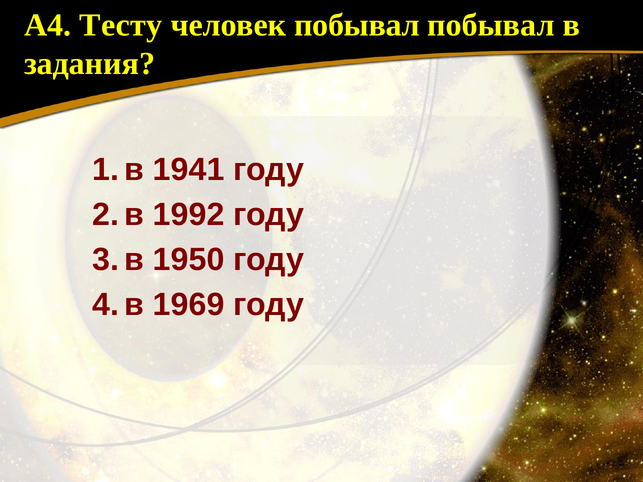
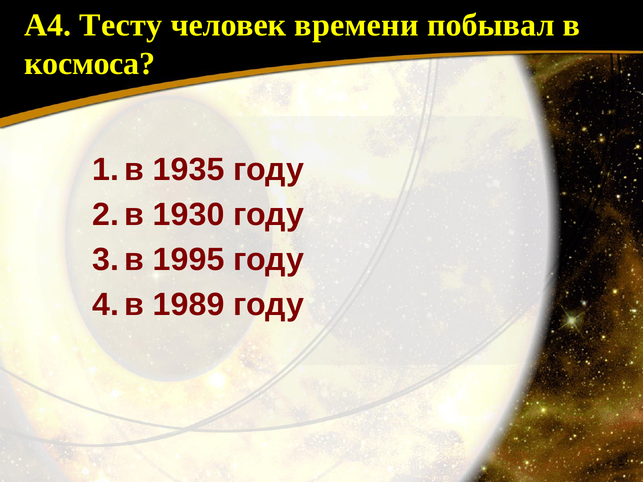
человек побывал: побывал -> времени (357, 25)
задания: задания -> космоса (90, 64)
1941: 1941 -> 1935 (189, 170)
1992: 1992 -> 1930 (189, 215)
1950: 1950 -> 1995 (189, 260)
1969: 1969 -> 1989 (189, 305)
